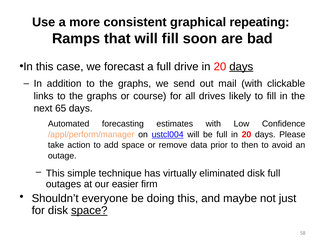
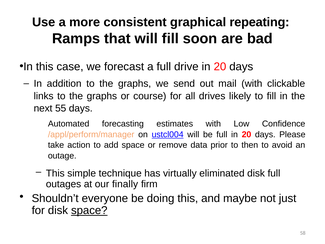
days underline: present -> none (241, 67)
65: 65 -> 55 (61, 108)
easier: easier -> finally (125, 184)
